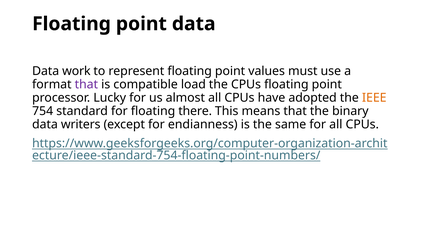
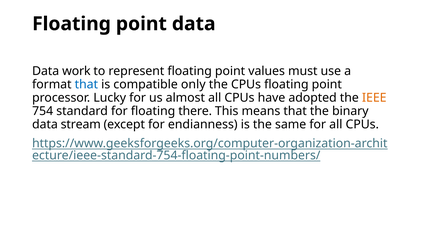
that colour: purple -> blue (86, 84)
load: load -> only (193, 84)
writers: writers -> stream (81, 124)
